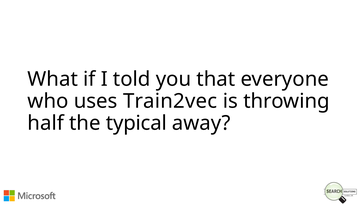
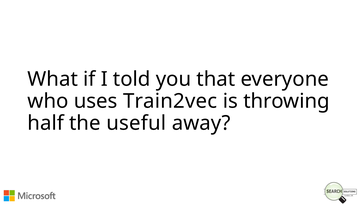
typical: typical -> useful (136, 123)
